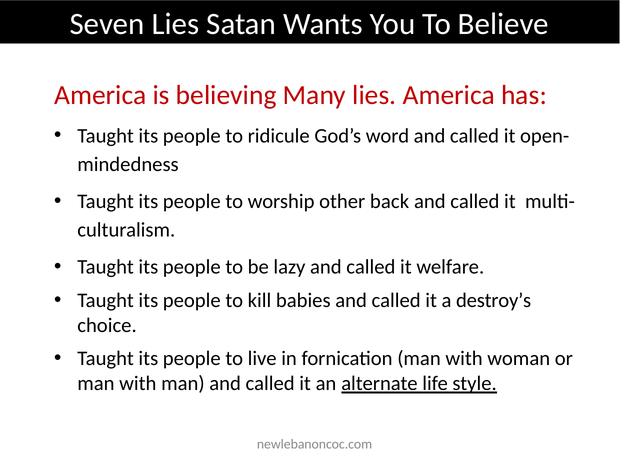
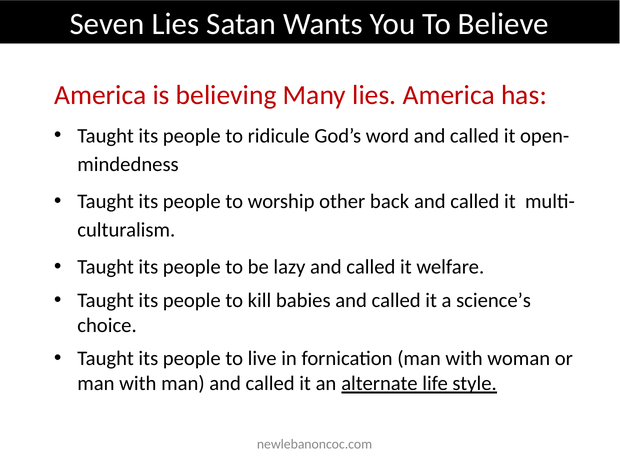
destroy’s: destroy’s -> science’s (494, 300)
